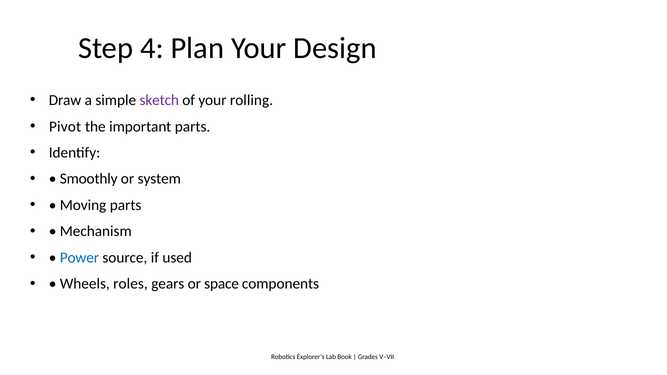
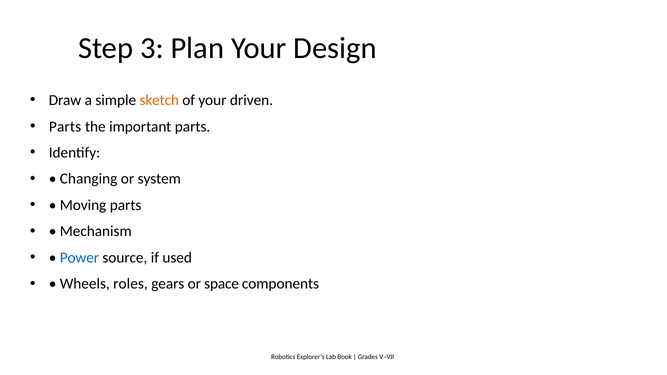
4: 4 -> 3 (152, 48)
sketch colour: purple -> orange (159, 100)
rolling: rolling -> driven (252, 100)
Pivot: Pivot -> Parts (65, 127)
Smoothly: Smoothly -> Changing (89, 179)
